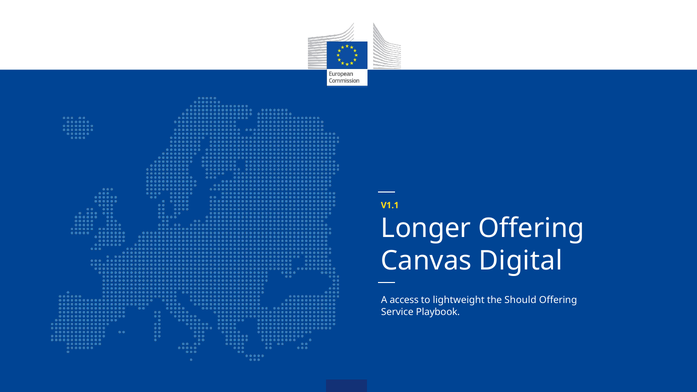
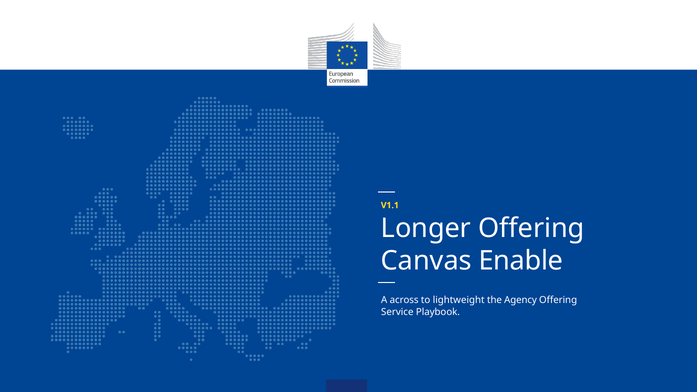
Digital: Digital -> Enable (521, 261)
access: access -> across (404, 300)
Should: Should -> Agency (521, 300)
